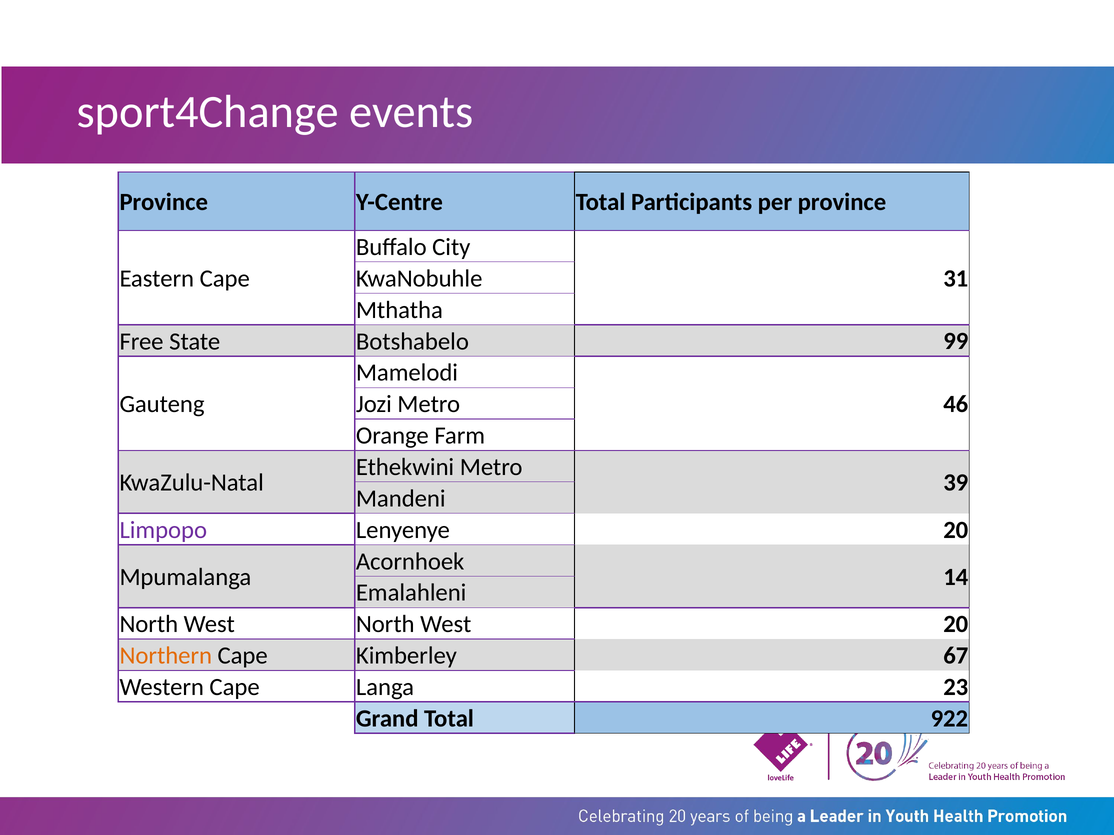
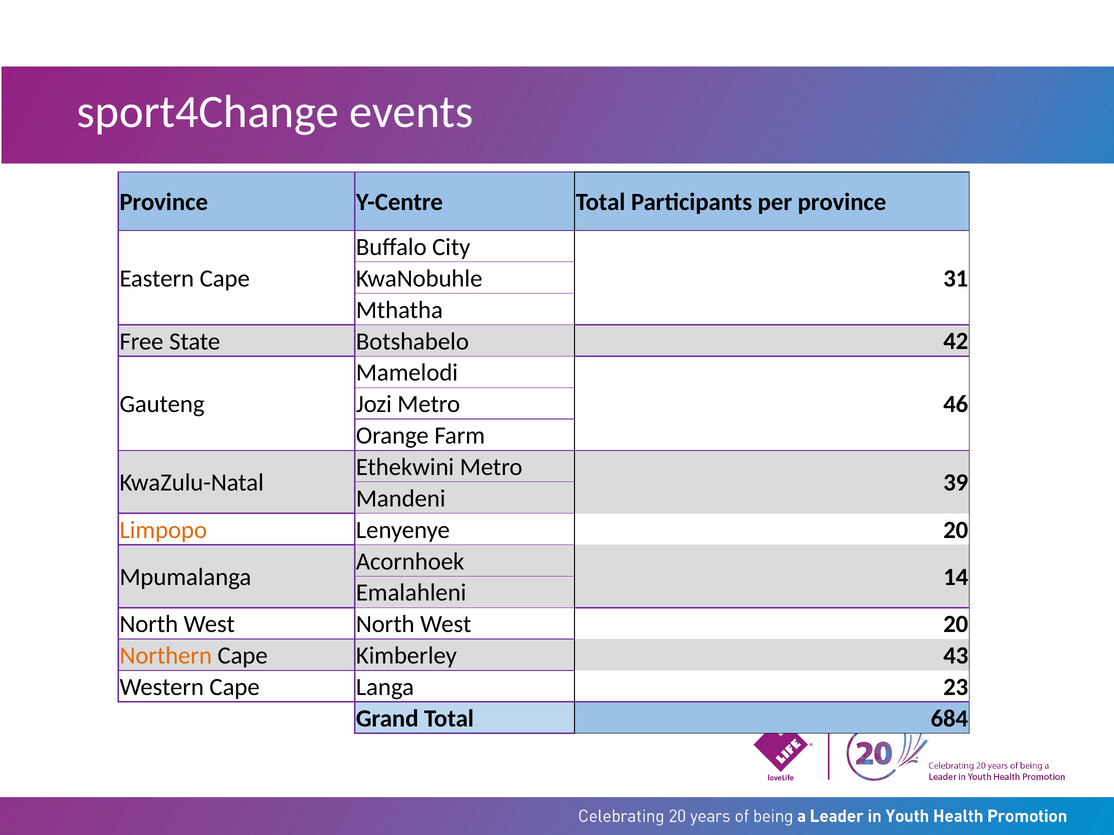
99: 99 -> 42 (956, 342)
Limpopo colour: purple -> orange (163, 530)
67: 67 -> 43 (956, 656)
922: 922 -> 684 (949, 719)
